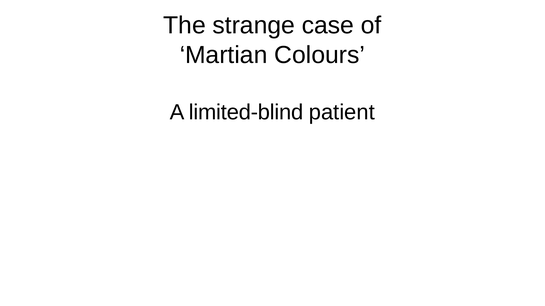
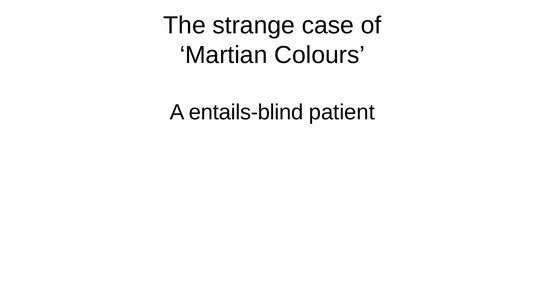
limited-blind: limited-blind -> entails-blind (246, 113)
